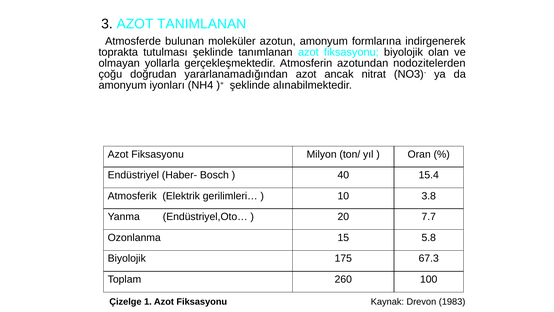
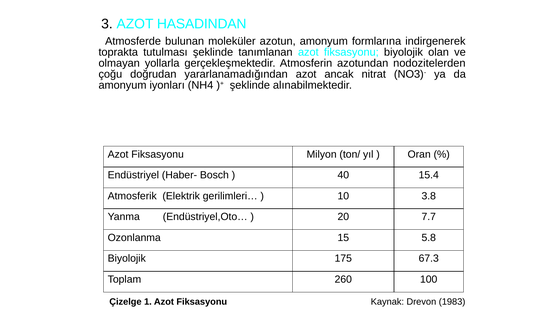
TANIMLANAN: TANIMLANAN -> HASADINDAN (202, 24)
